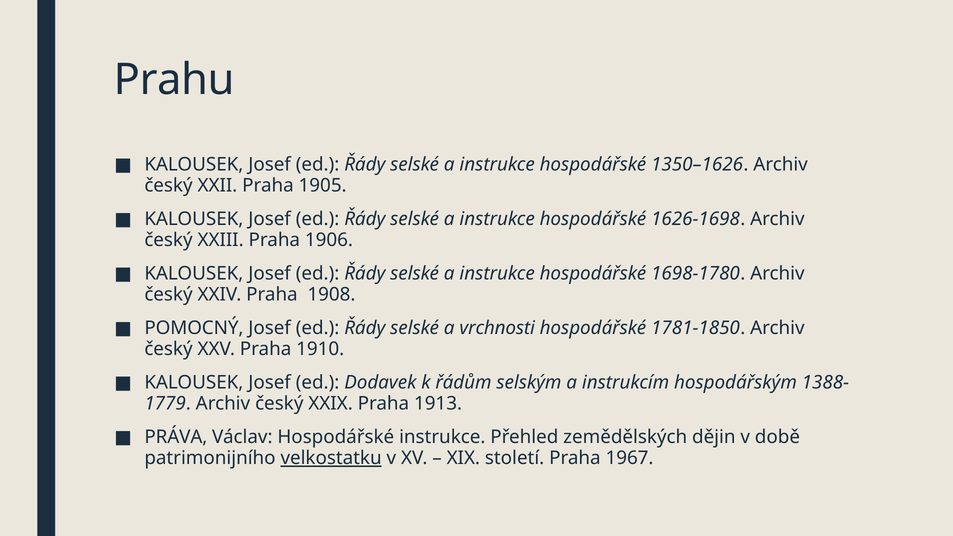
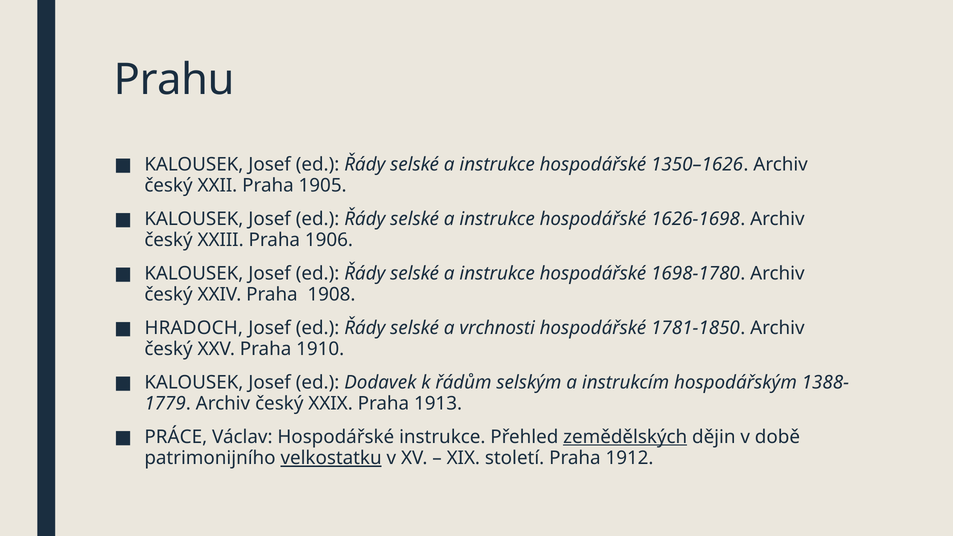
POMOCNÝ: POMOCNÝ -> HRADOCH (194, 328)
PRÁVA: PRÁVA -> PRÁCE (176, 437)
zemědělských underline: none -> present (625, 437)
1967: 1967 -> 1912 (630, 458)
